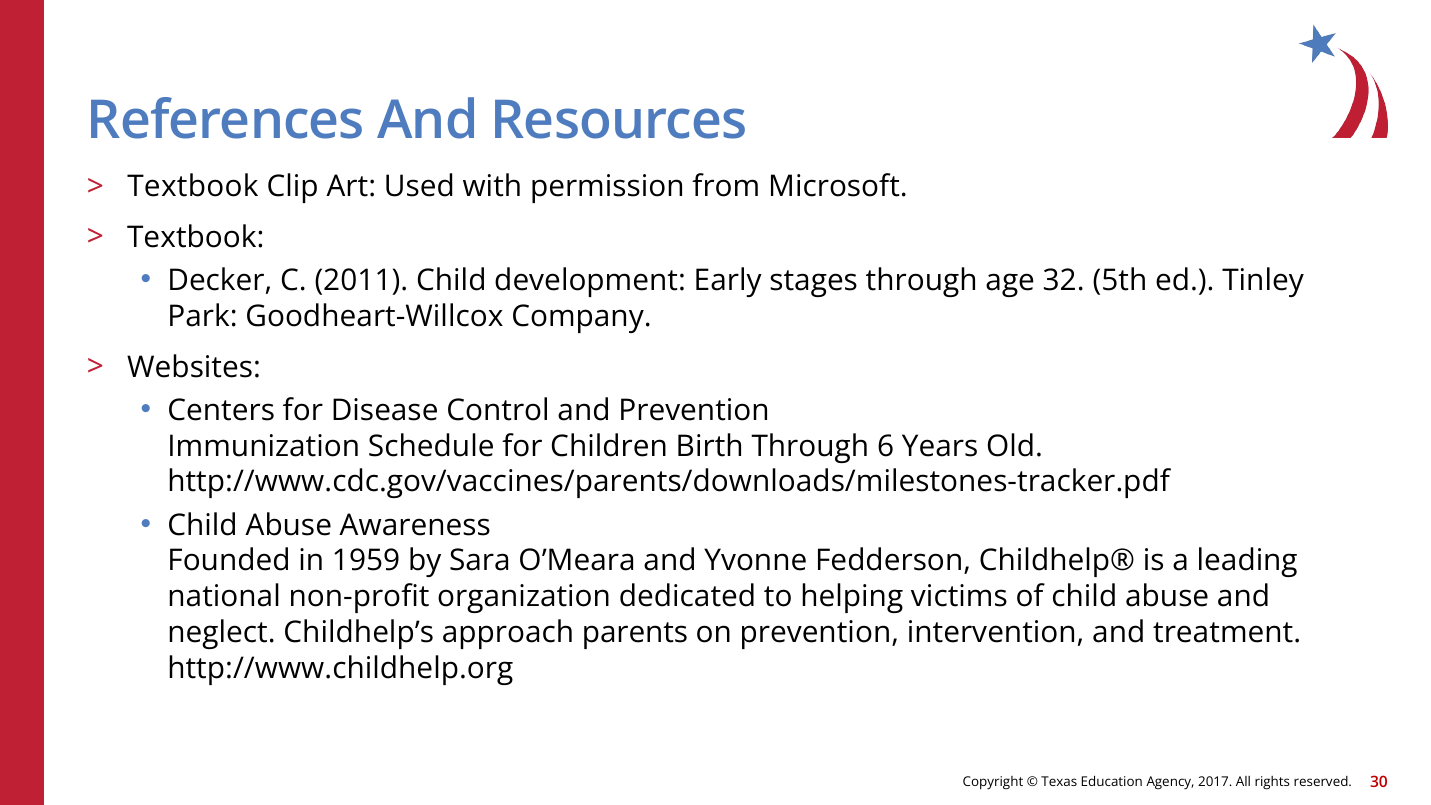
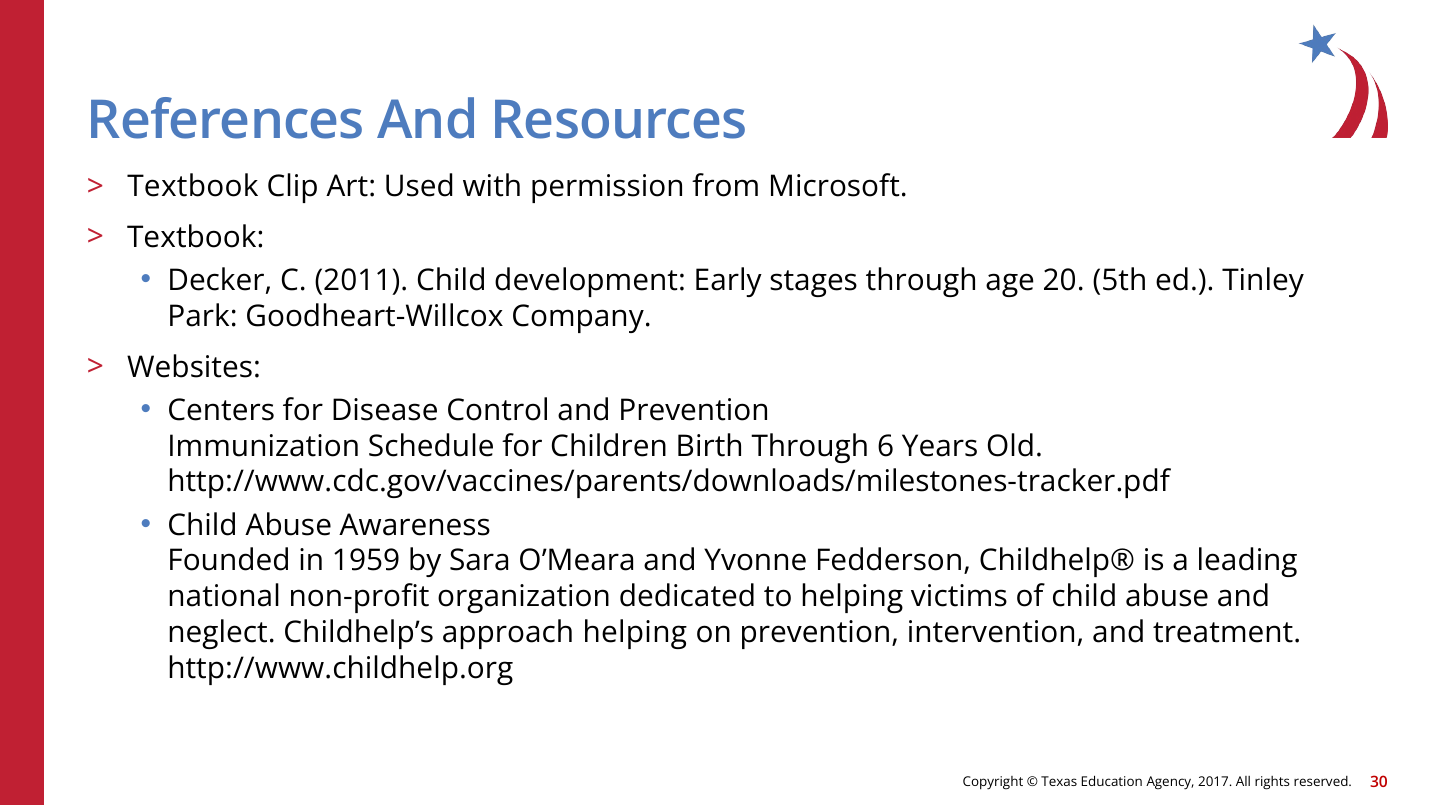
32: 32 -> 20 (1064, 281)
approach parents: parents -> helping (635, 633)
